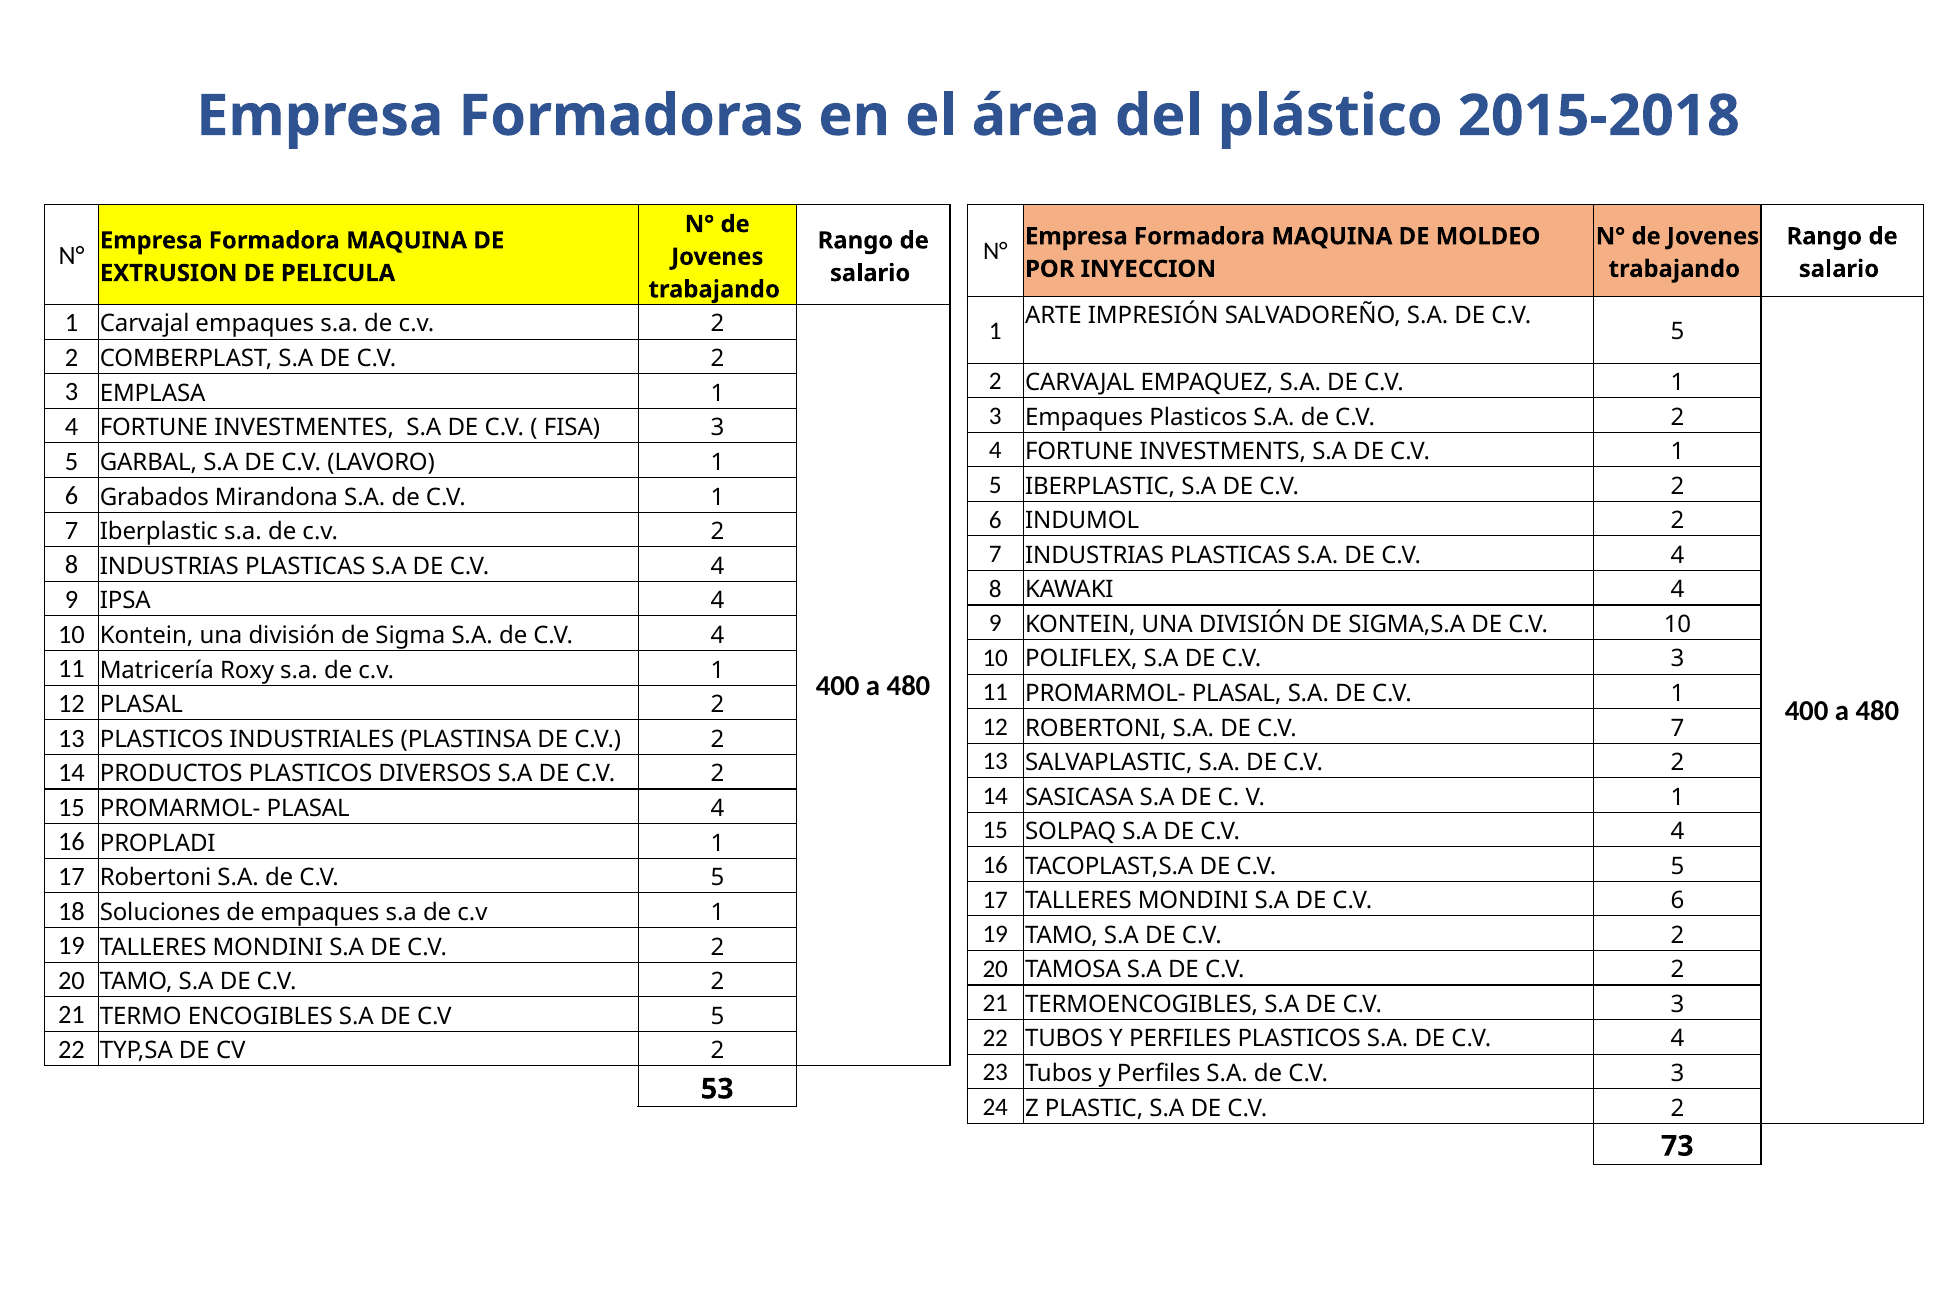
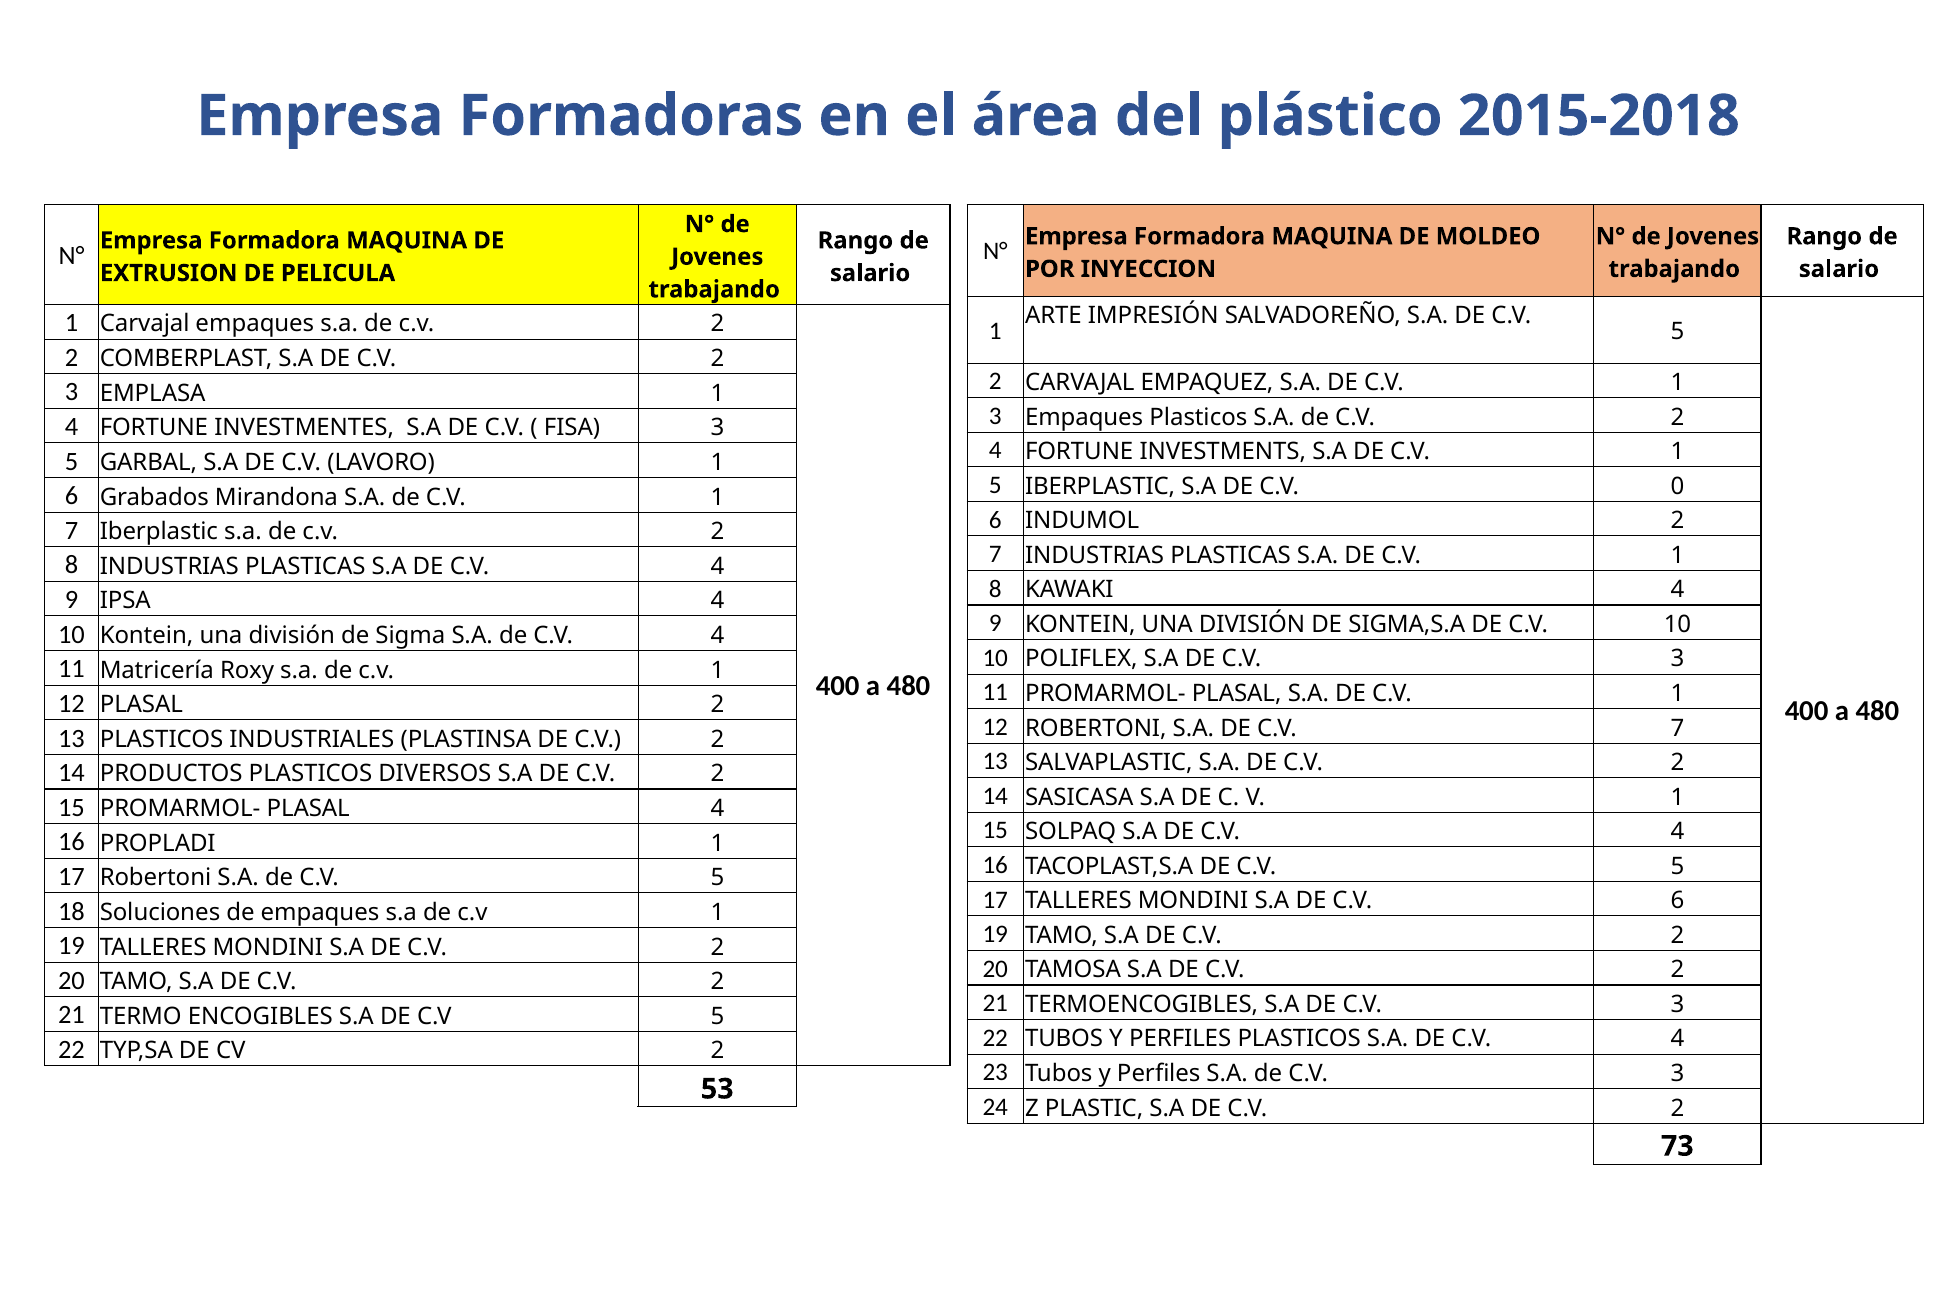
2: 2 -> 0 (1677, 486)
4: 4 -> 1 (1677, 555)
